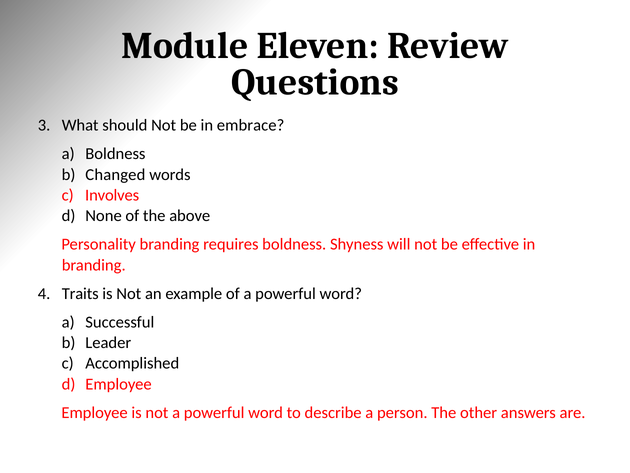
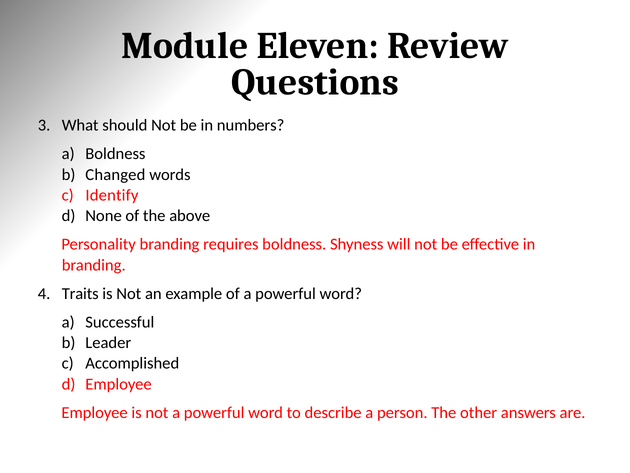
embrace: embrace -> numbers (251, 125)
Involves: Involves -> Identify (112, 195)
